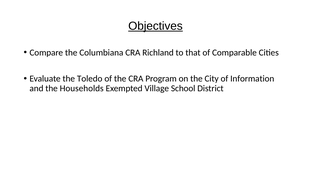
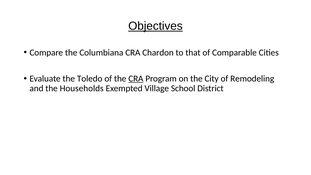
Richland: Richland -> Chardon (158, 53)
CRA underline: none -> present (136, 79)
Information: Information -> Remodeling (252, 79)
